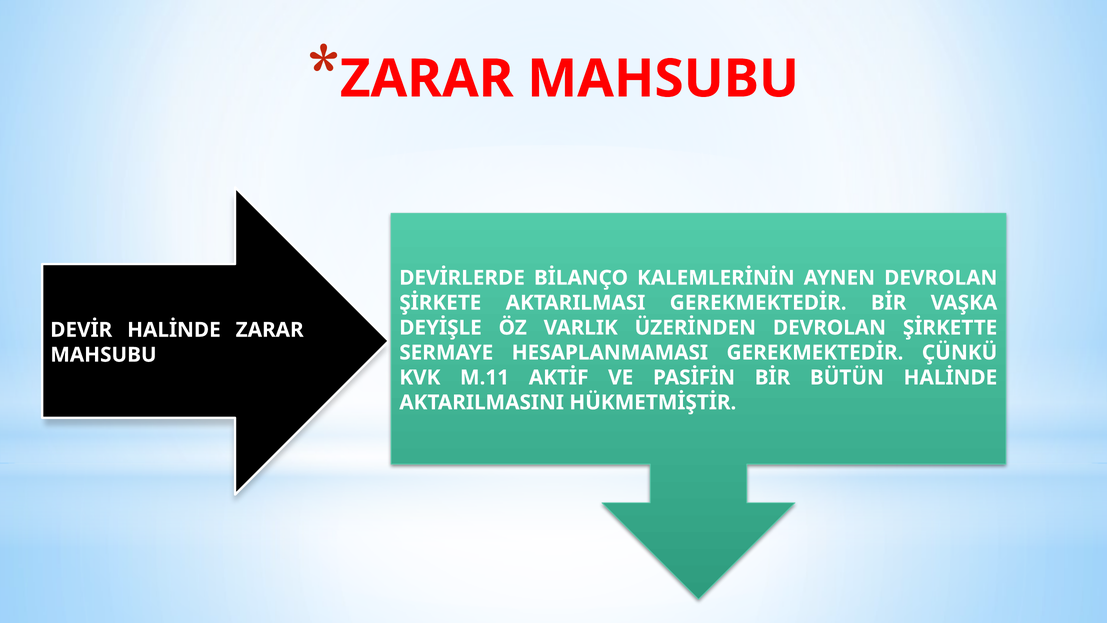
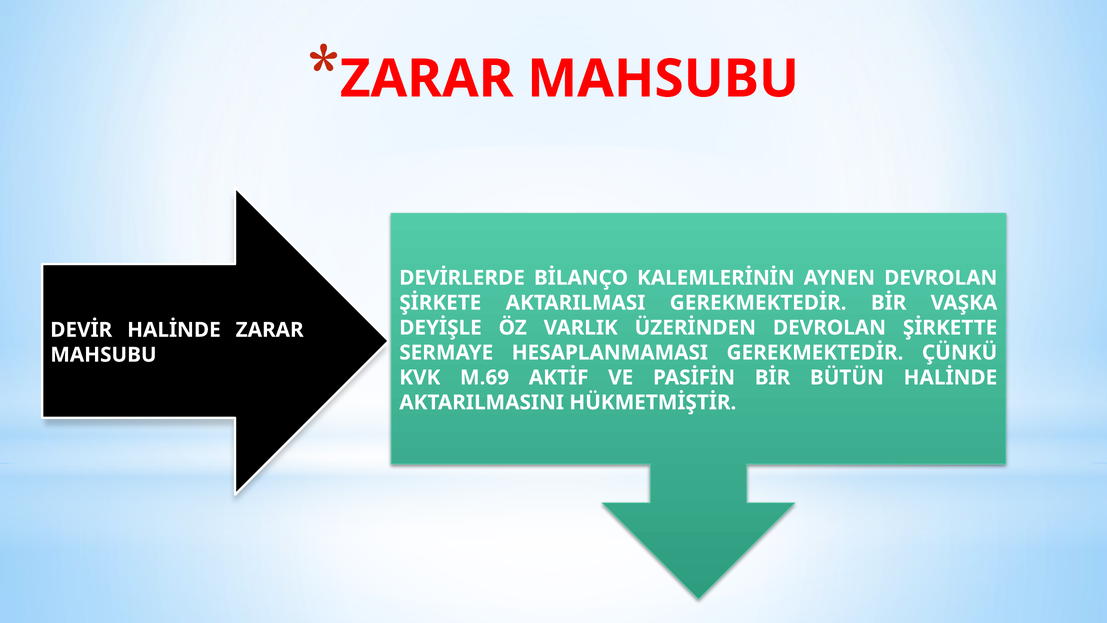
M.11: M.11 -> M.69 (485, 377)
